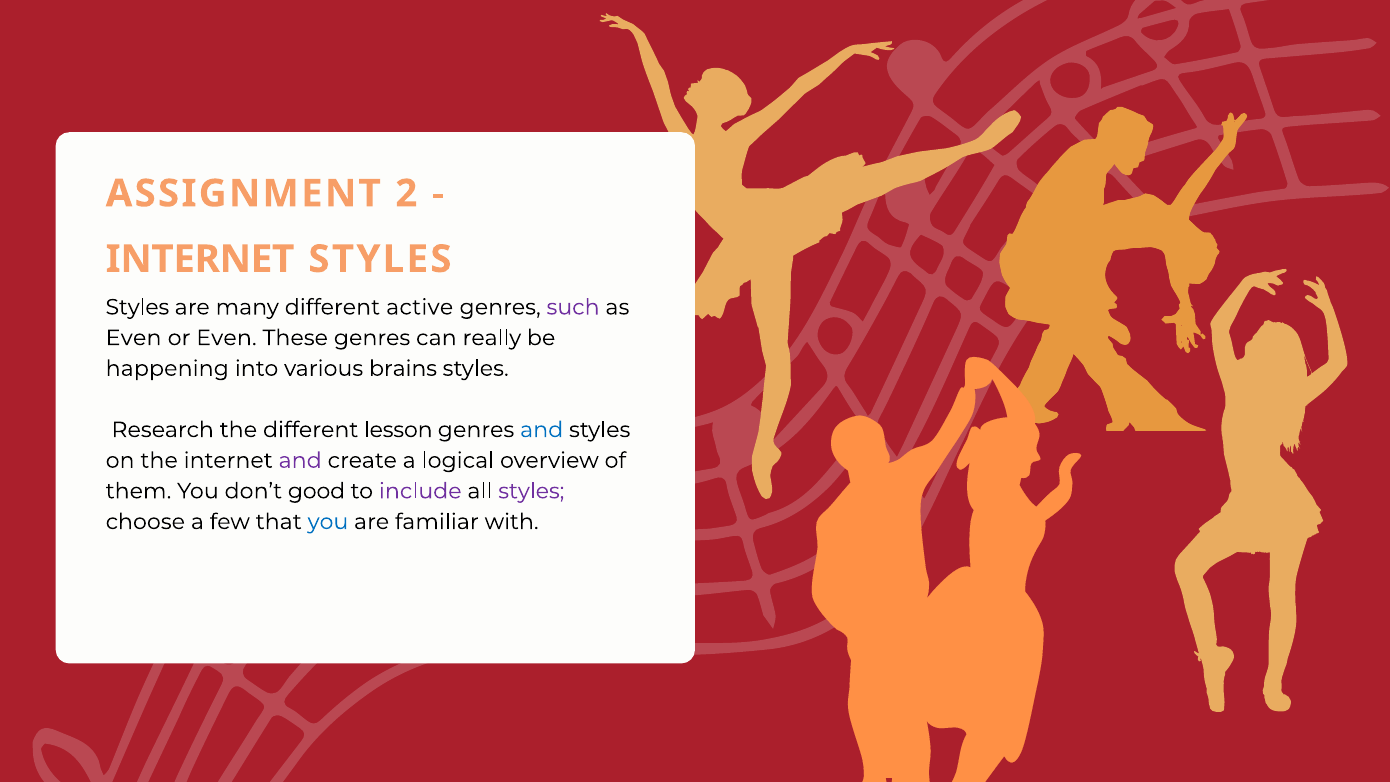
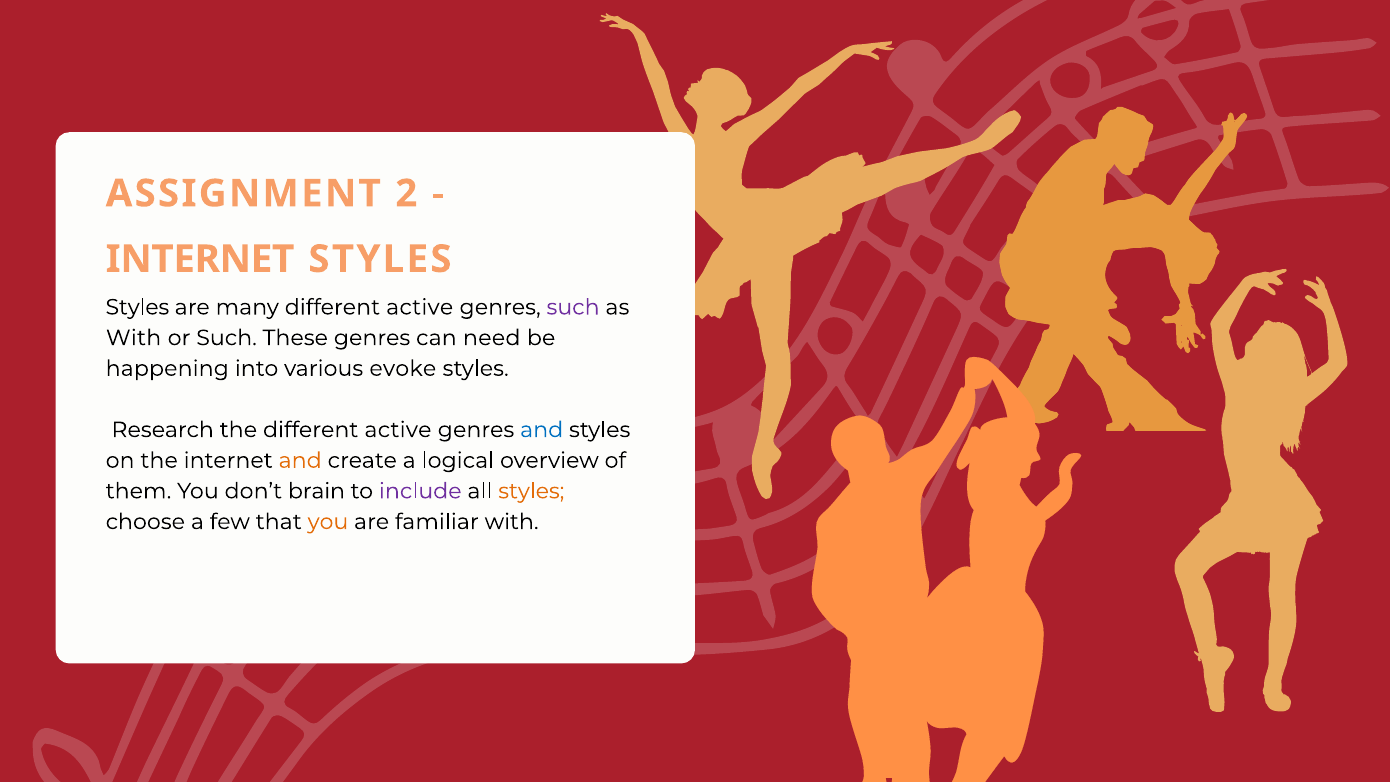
Even: Even -> With (134, 338)
or Even: Even -> Such (227, 338)
really: really -> need (492, 338)
brains: brains -> evoke (403, 368)
the different lesson: lesson -> active (398, 430)
and colour: purple -> orange (300, 460)
good: good -> brain (316, 491)
styles colour: purple -> orange (531, 491)
you colour: blue -> orange (328, 522)
